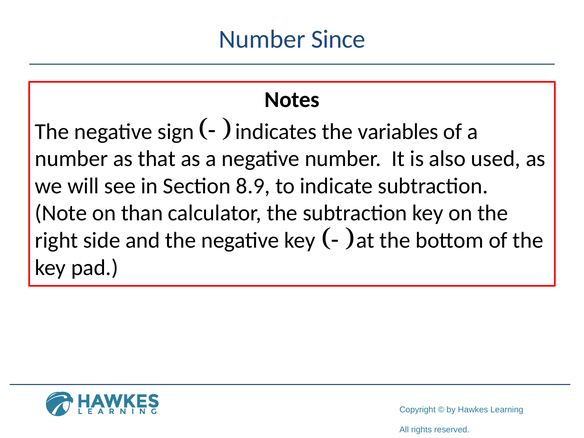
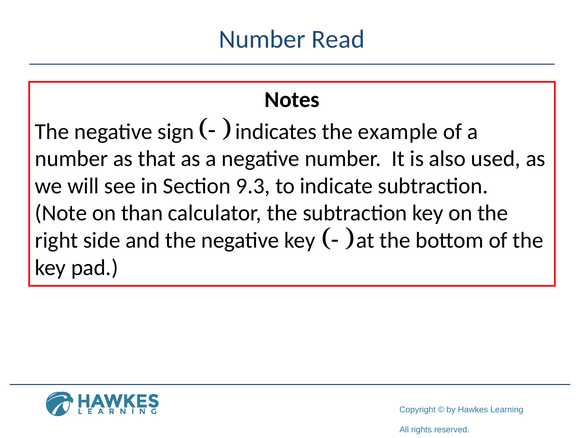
Since: Since -> Read (338, 39)
variables: variables -> example (398, 132)
8.9: 8.9 -> 9.3 (253, 186)
